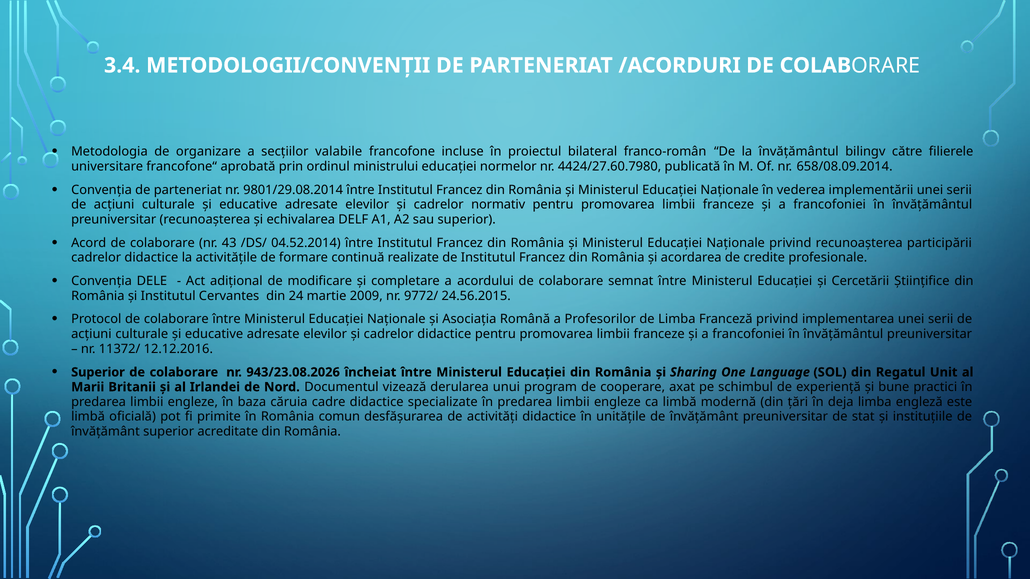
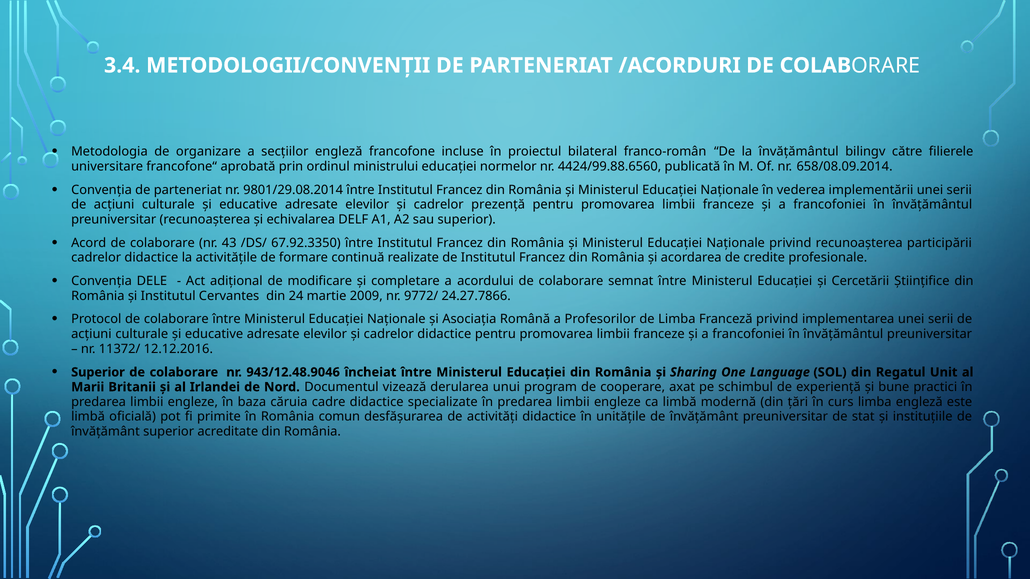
secțiilor valabile: valabile -> engleză (339, 152)
4424/27.60.7980: 4424/27.60.7980 -> 4424/99.88.6560 (610, 167)
normativ: normativ -> prezență (498, 205)
04.52.2014: 04.52.2014 -> 67.92.3350 (306, 243)
24.56.2015: 24.56.2015 -> 24.27.7866 (476, 296)
943/23.08.2026: 943/23.08.2026 -> 943/12.48.9046 (293, 372)
deja: deja -> curs (841, 402)
